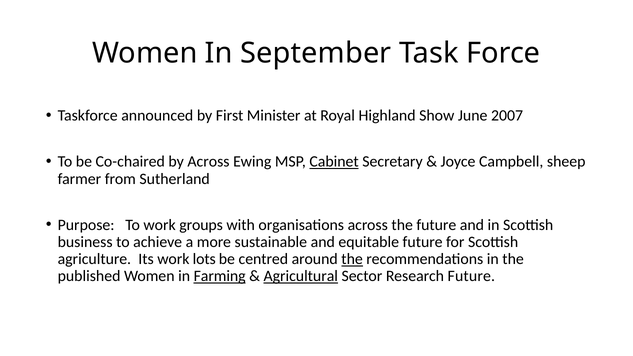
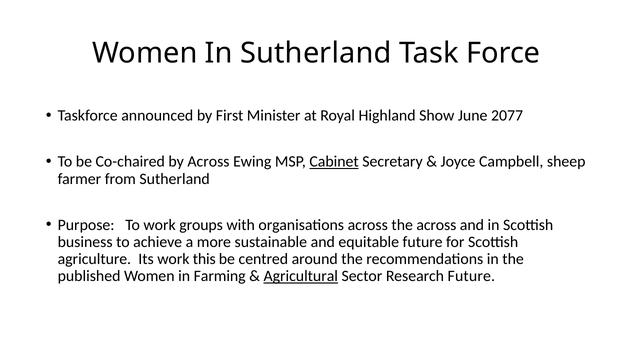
In September: September -> Sutherland (316, 53)
2007: 2007 -> 2077 (507, 116)
the future: future -> across (436, 225)
lots: lots -> this (204, 259)
the underline: present -> none (352, 259)
Farming underline: present -> none (220, 276)
